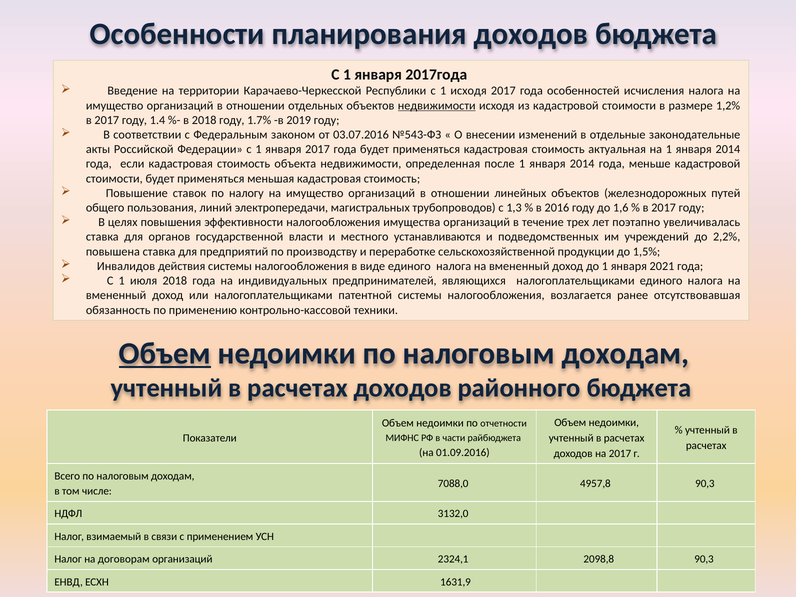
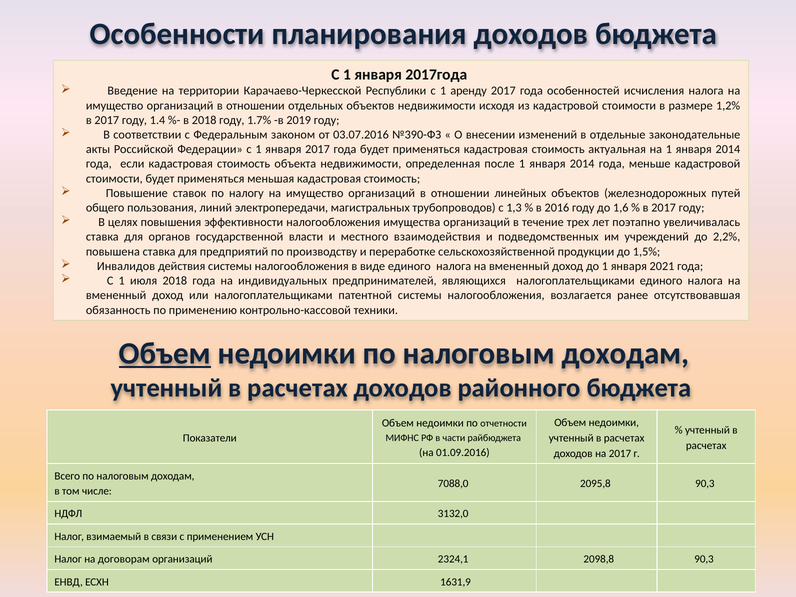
1 исходя: исходя -> аренду (469, 91)
недвижимости underline: present -> none (437, 106)
№543-ФЗ: №543-ФЗ -> №390-ФЗ (417, 135)
устанавливаются: устанавливаются -> взаимодействия (437, 237)
4957,8: 4957,8 -> 2095,8 (595, 483)
